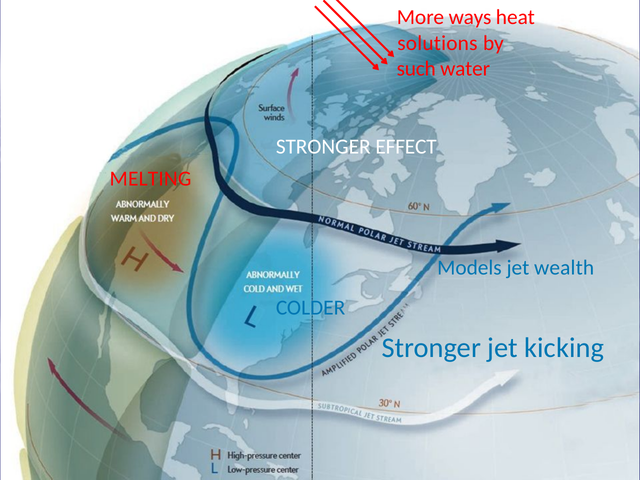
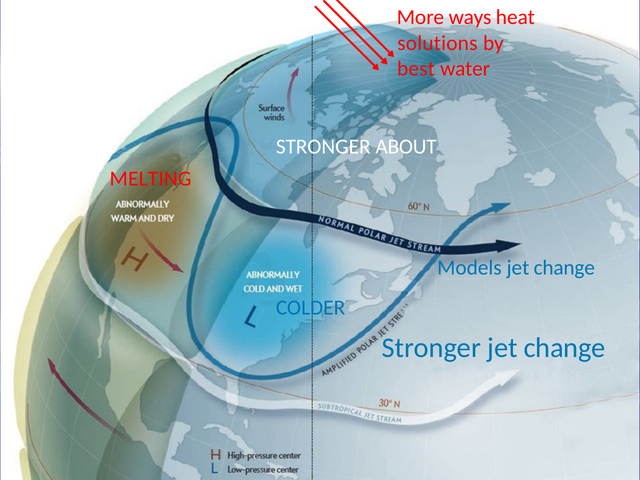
such: such -> best (416, 69)
EFFECT: EFFECT -> ABOUT (406, 147)
wealth: wealth -> change (564, 268)
Stronger jet kicking: kicking -> change (564, 348)
